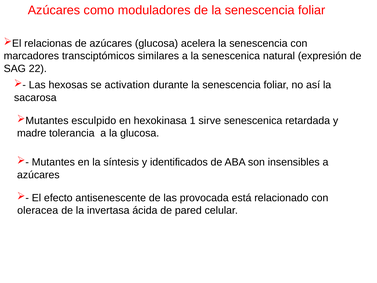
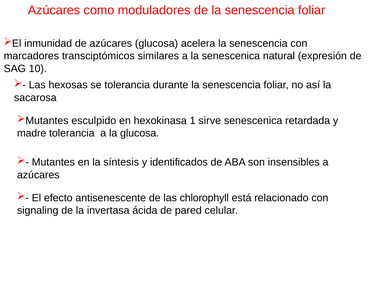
relacionas: relacionas -> inmunidad (48, 43)
22: 22 -> 10 (38, 69)
se activation: activation -> tolerancia (127, 85)
provocada: provocada -> chlorophyll (204, 198)
oleracea: oleracea -> signaling (38, 210)
